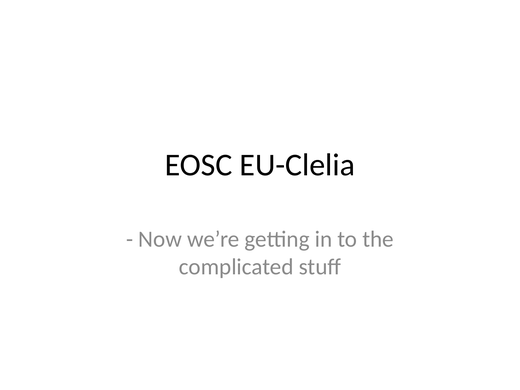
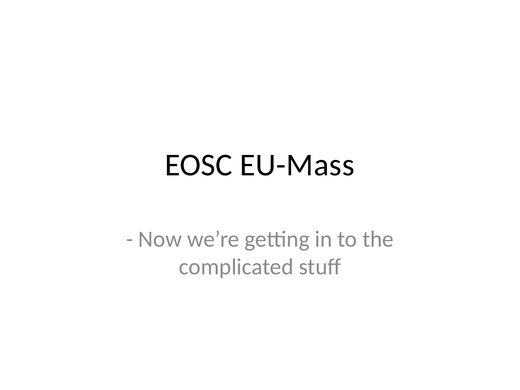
EU-Clelia: EU-Clelia -> EU-Mass (297, 165)
